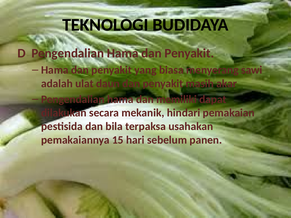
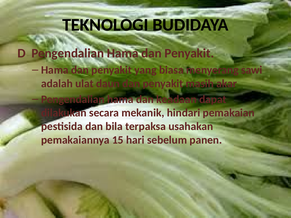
memiliki: memiliki -> keadaan (177, 99)
